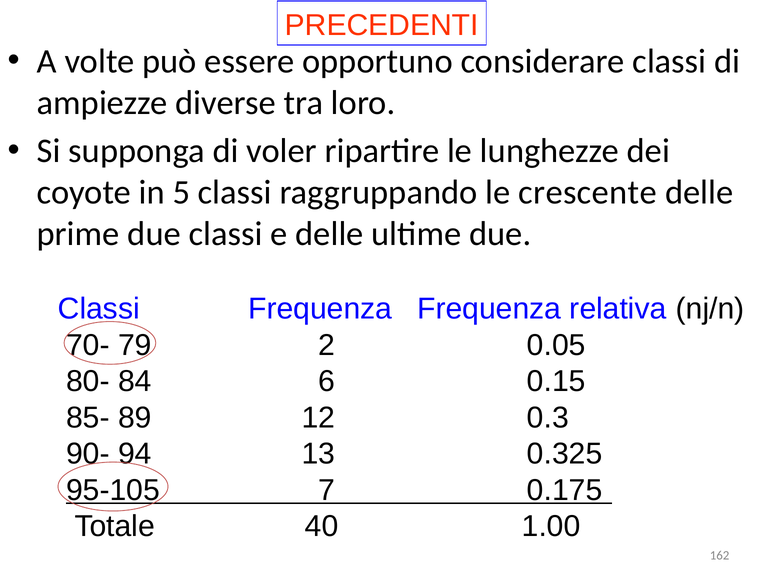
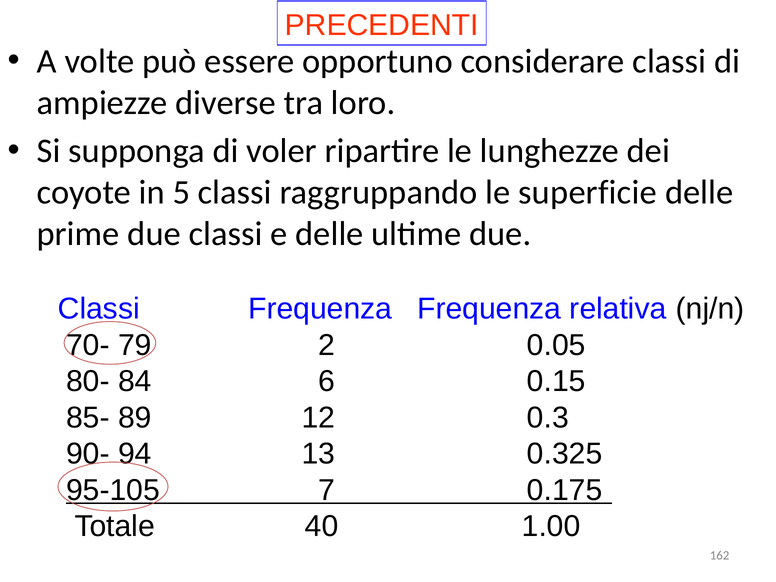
crescente: crescente -> superficie (588, 192)
